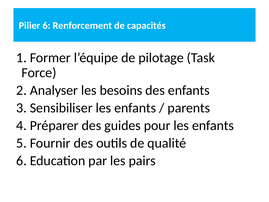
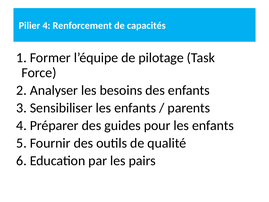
Pilier 6: 6 -> 4 (46, 26)
